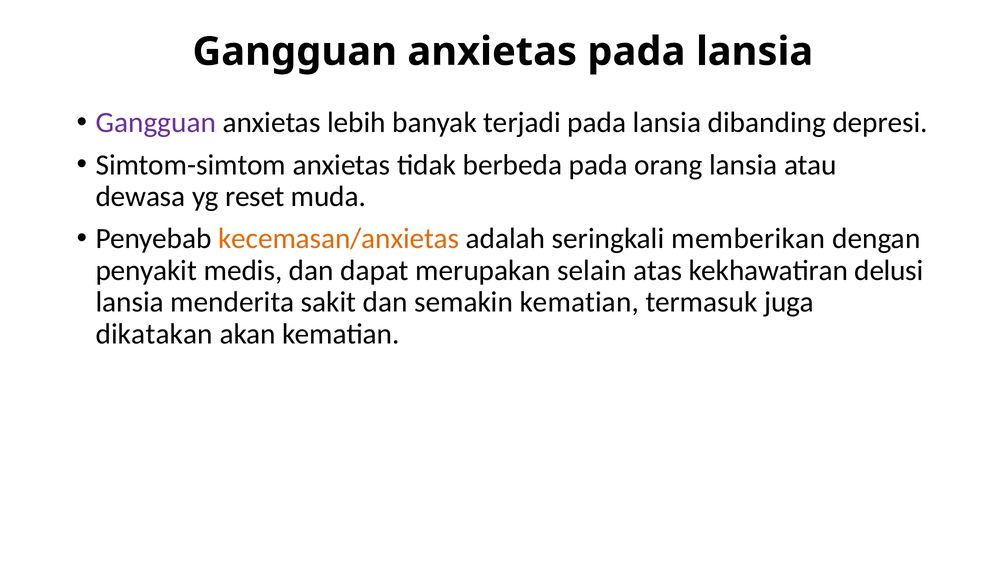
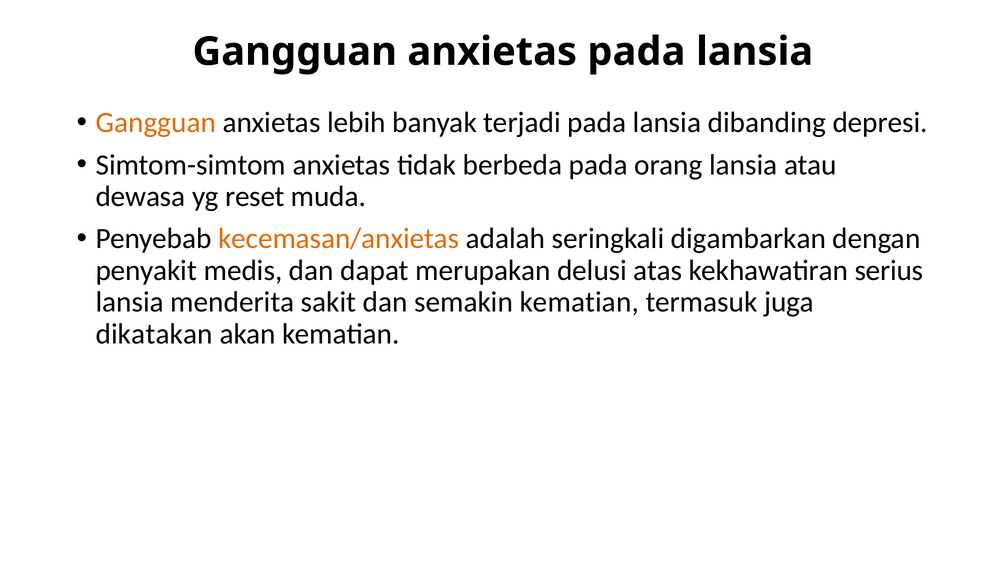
Gangguan colour: purple -> orange (156, 123)
memberikan: memberikan -> digambarkan (748, 239)
selain: selain -> delusi (592, 270)
delusi: delusi -> serius (889, 270)
